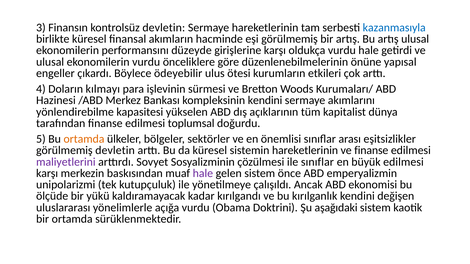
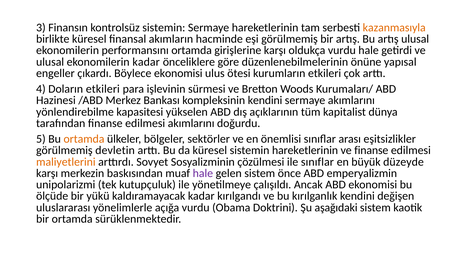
kontrolsüz devletin: devletin -> sistemin (164, 28)
kazanmasıyla colour: blue -> orange (394, 28)
performansını düzeyde: düzeyde -> ortamda (192, 50)
ekonomilerin vurdu: vurdu -> kadar (146, 62)
Böylece ödeyebilir: ödeyebilir -> ekonomisi (178, 73)
Doların kılmayı: kılmayı -> etkileri (103, 89)
edilmesi toplumsal: toplumsal -> akımlarını (191, 123)
maliyetlerini colour: purple -> orange (66, 162)
büyük edilmesi: edilmesi -> düzeyde (403, 162)
